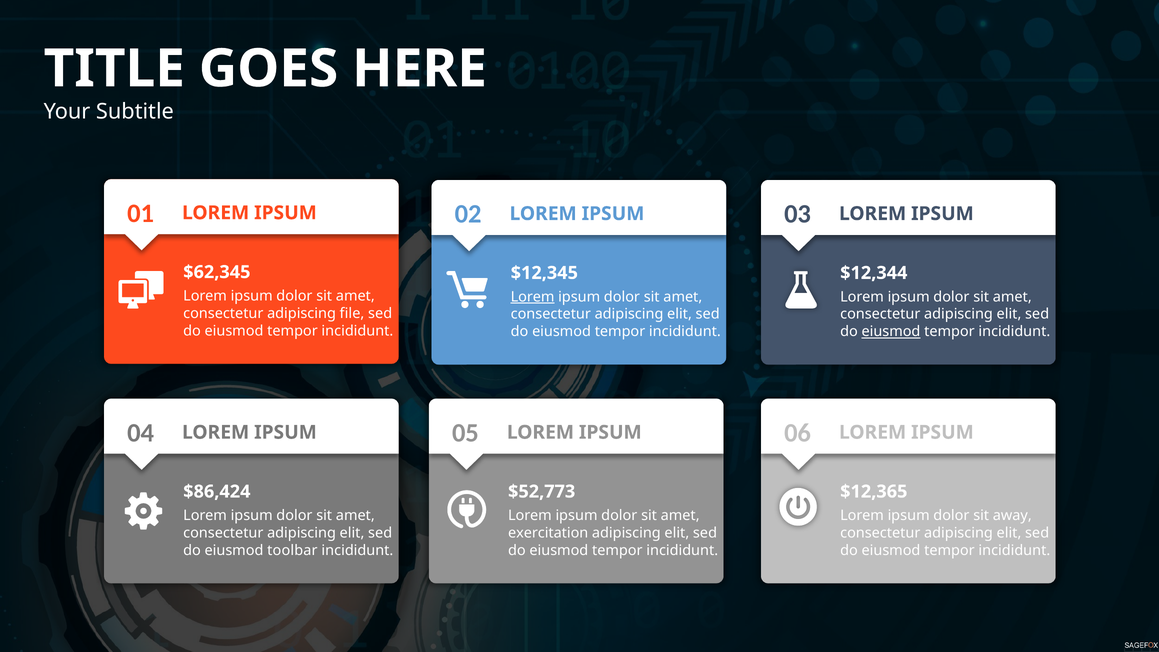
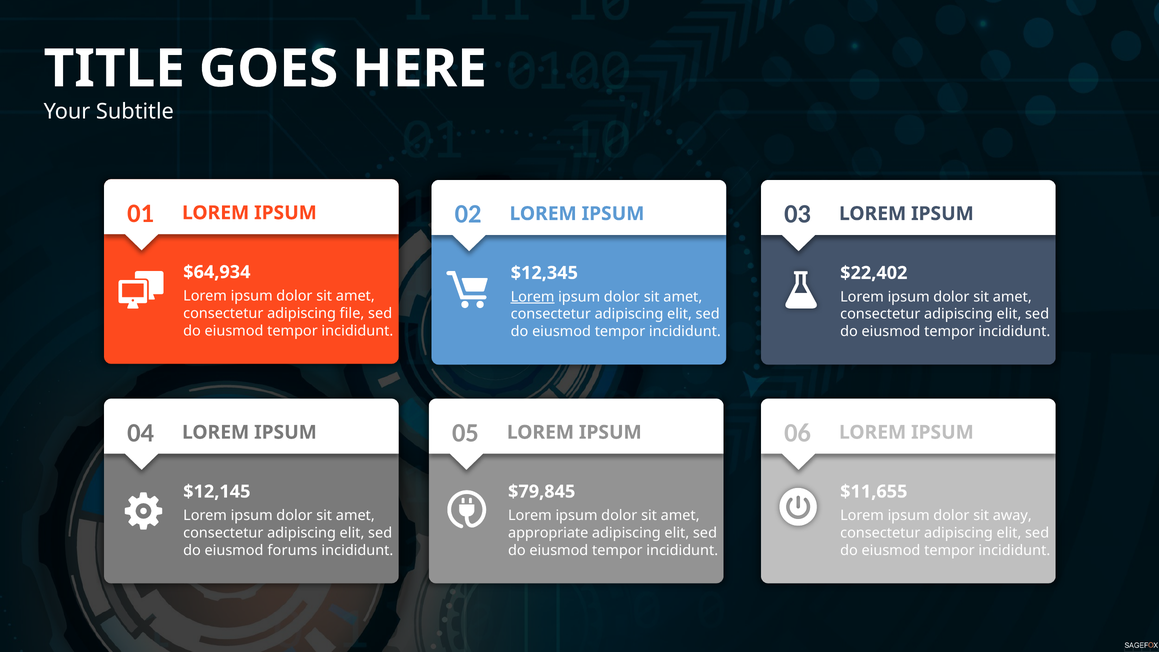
$62,345: $62,345 -> $64,934 (217, 272)
$12,344: $12,344 -> $22,402 (874, 273)
eiusmod underline: present -> none (891, 332)
$86,424: $86,424 -> $12,145 (217, 492)
$52,773: $52,773 -> $79,845 (542, 492)
$12,365: $12,365 -> $11,655 (874, 492)
exercitation: exercitation -> appropriate (548, 533)
toolbar: toolbar -> forums (292, 550)
